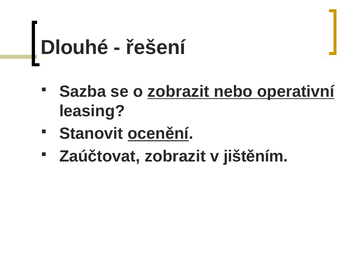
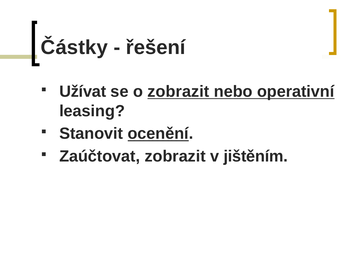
Dlouhé: Dlouhé -> Částky (74, 48)
Sazba: Sazba -> Užívat (83, 92)
